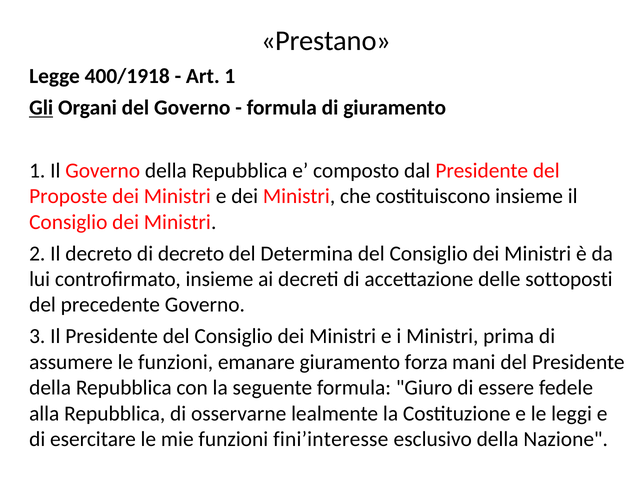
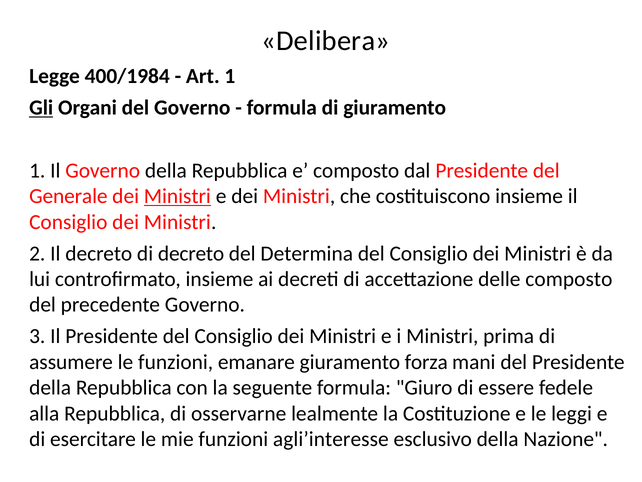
Prestano: Prestano -> Delibera (326, 41)
400/1918: 400/1918 -> 400/1984 (127, 76)
Proposte: Proposte -> Generale (68, 196)
Ministri underline: none -> present (177, 196)
delle sottoposti: sottoposti -> composto (569, 279)
fini’interesse: fini’interesse -> agli’interesse (331, 439)
